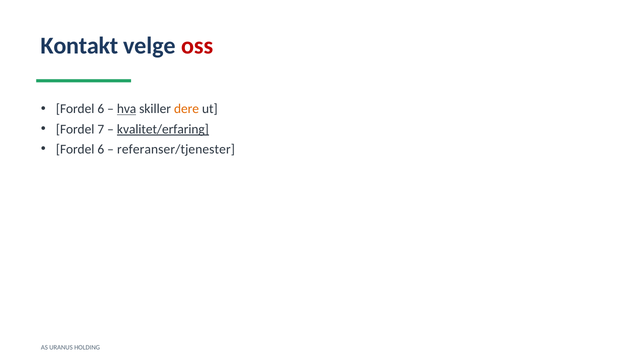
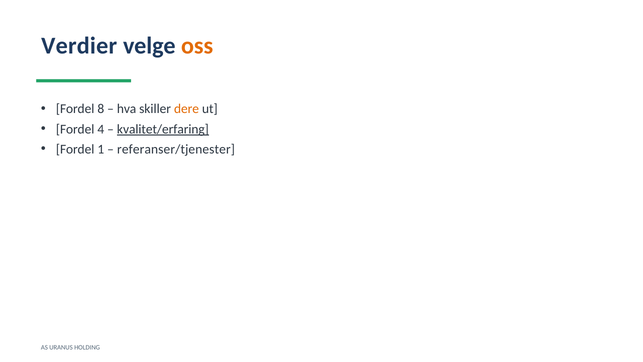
Kontakt: Kontakt -> Verdier (79, 46)
oss colour: red -> orange (197, 46)
6: 6 -> 8 (101, 109)
hva underline: present -> none (127, 109)
7: 7 -> 4 (101, 129)
6: 6 -> 1 (101, 149)
